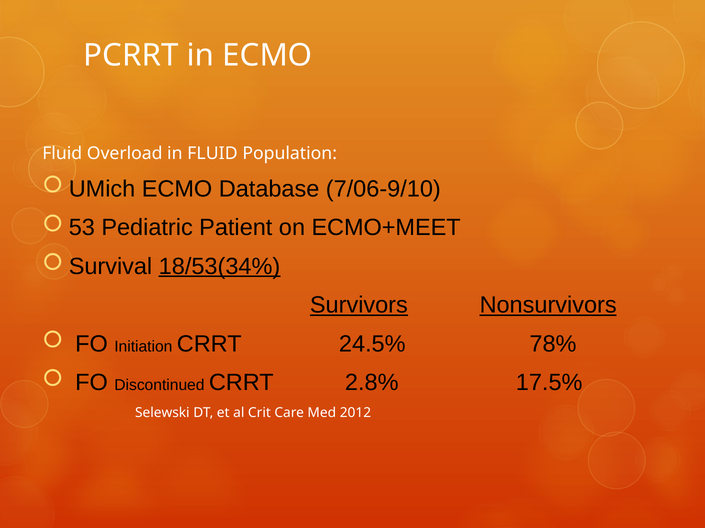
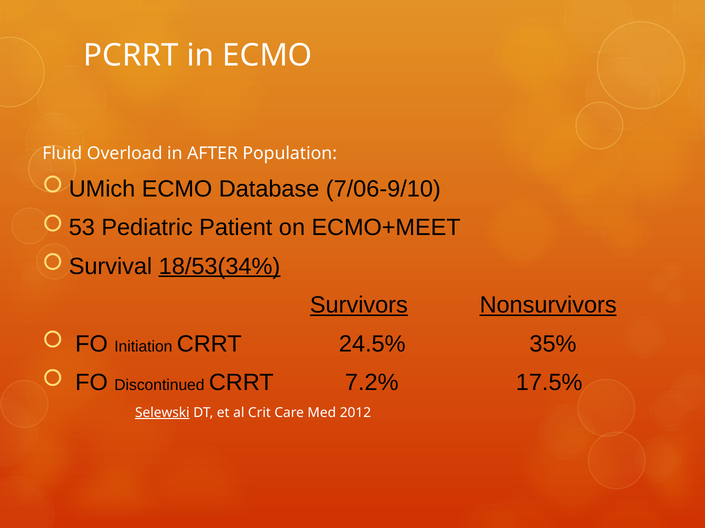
in FLUID: FLUID -> AFTER (213, 154)
78%: 78% -> 35% (553, 344)
2.8%: 2.8% -> 7.2% (372, 383)
Selewski underline: none -> present (162, 413)
